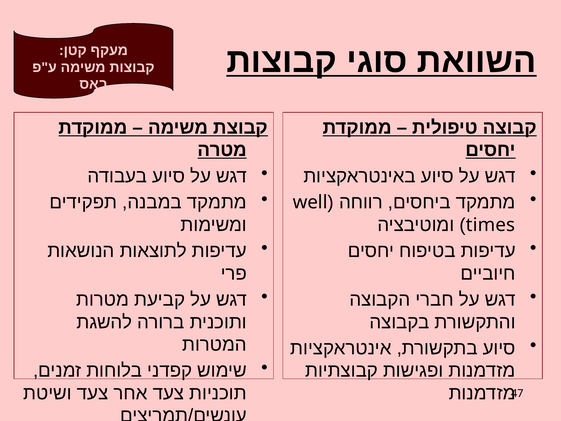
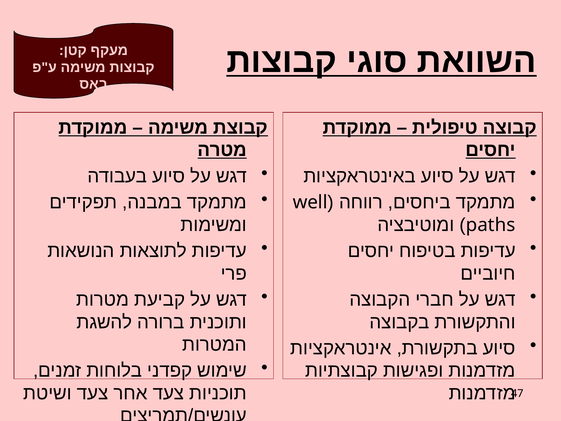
times: times -> paths (491, 225)
